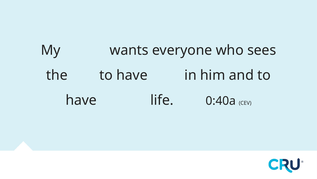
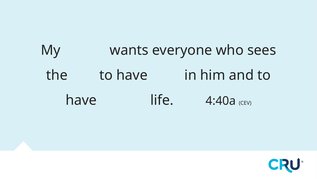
0:40a: 0:40a -> 4:40a (221, 101)
